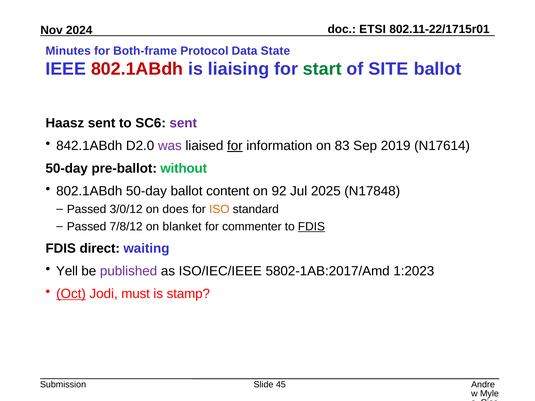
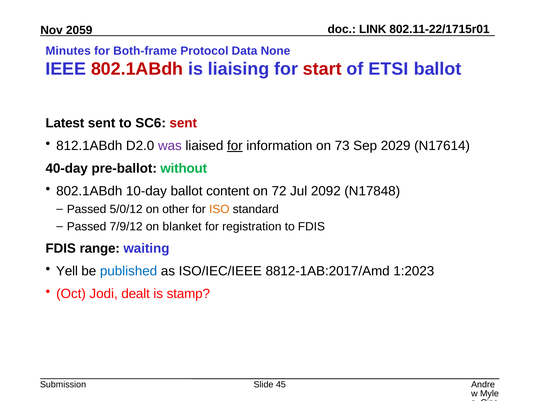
ETSI: ETSI -> LINK (373, 29)
2024: 2024 -> 2059 (79, 30)
State: State -> None (275, 51)
start colour: green -> red (322, 69)
SITE: SITE -> ETSI (388, 69)
Haasz: Haasz -> Latest (65, 123)
sent colour: purple -> red (183, 123)
842.1ABdh: 842.1ABdh -> 812.1ABdh (89, 146)
83: 83 -> 73 (342, 146)
2019: 2019 -> 2029 (396, 146)
50-day: 50-day -> 40-day (67, 169)
802.1ABdh 50-day: 50-day -> 10-day (146, 191)
92: 92 -> 72 (279, 191)
2025: 2025 -> 2092 (326, 191)
3/0/12: 3/0/12 -> 5/0/12 (126, 209)
does: does -> other (176, 209)
7/8/12: 7/8/12 -> 7/9/12 (126, 227)
commenter: commenter -> registration (252, 227)
FDIS underline: present -> none (311, 227)
direct: direct -> range (100, 249)
published colour: purple -> blue (129, 271)
5802-1AB:2017/Amd: 5802-1AB:2017/Amd -> 8812-1AB:2017/Amd (328, 271)
Oct underline: present -> none (71, 294)
must: must -> dealt (136, 294)
